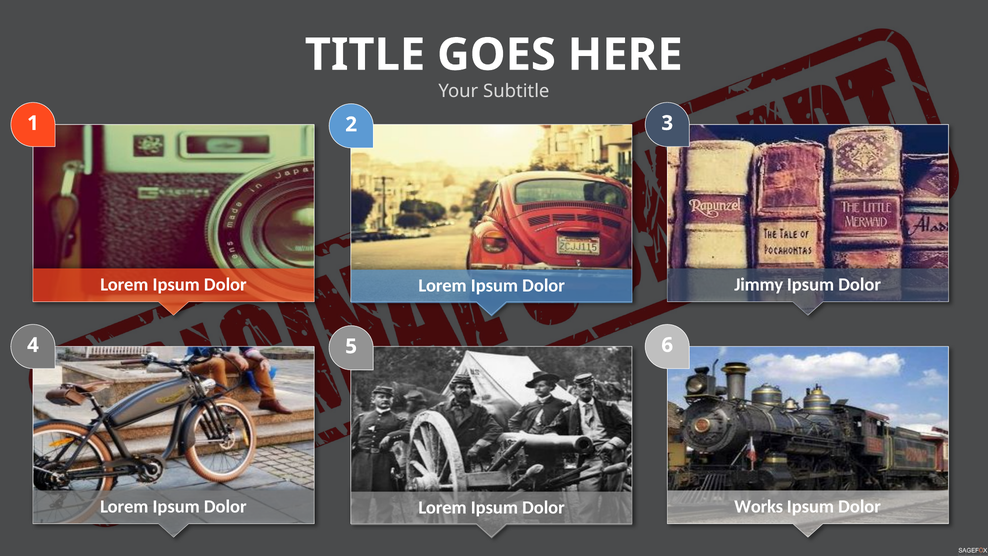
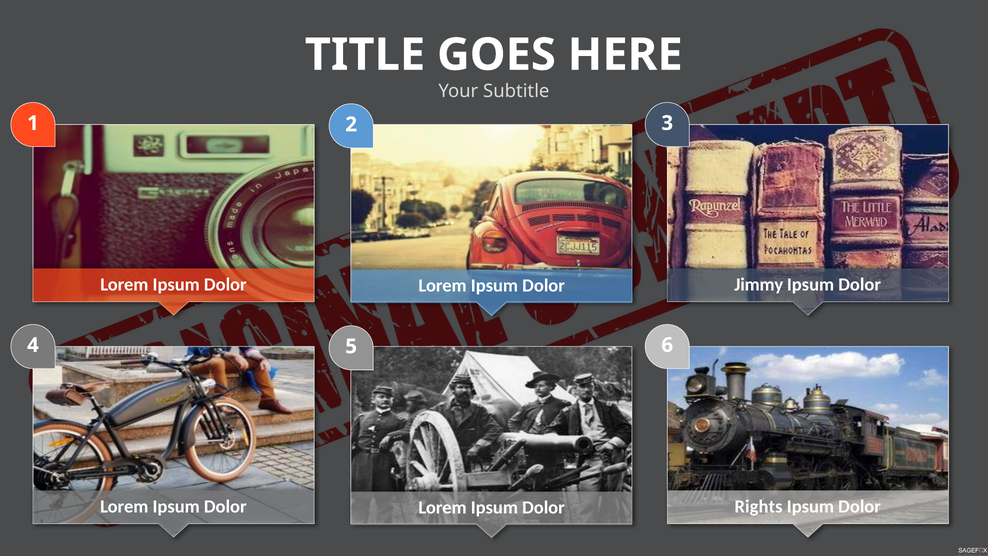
Works: Works -> Rights (759, 506)
